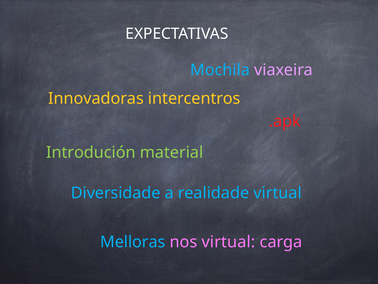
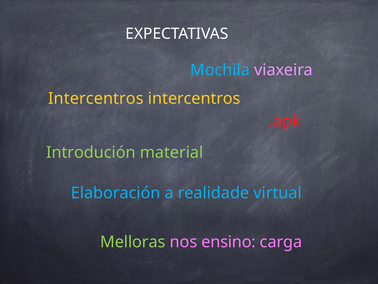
Innovadoras: Innovadoras -> Intercentros (96, 98)
Diversidade: Diversidade -> Elaboración (116, 193)
Melloras colour: light blue -> light green (133, 242)
nos virtual: virtual -> ensino (229, 242)
